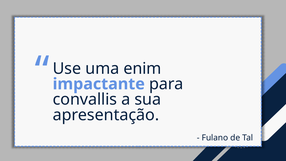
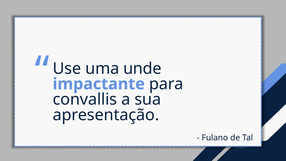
enim: enim -> unde (142, 68)
